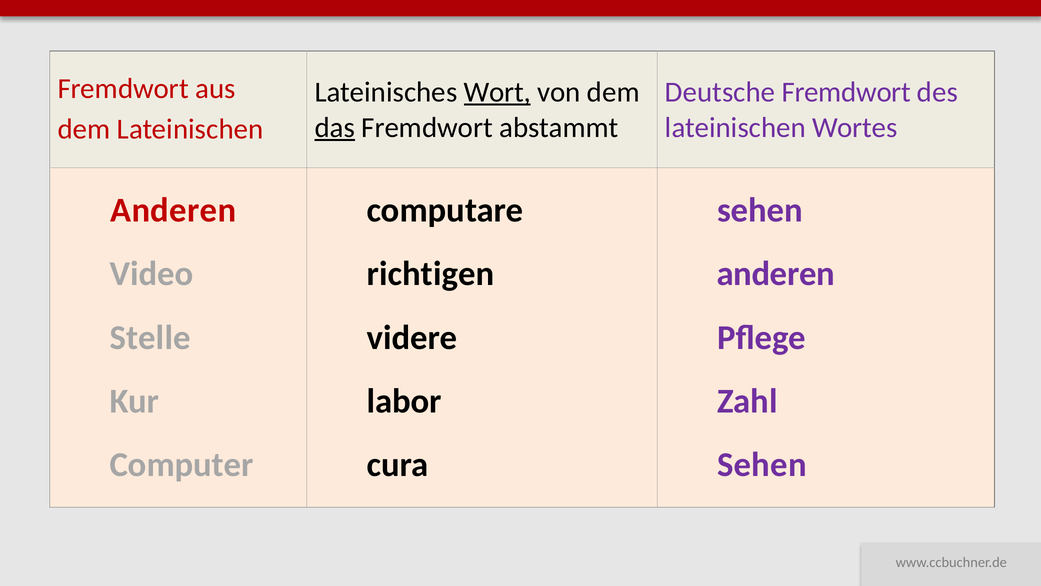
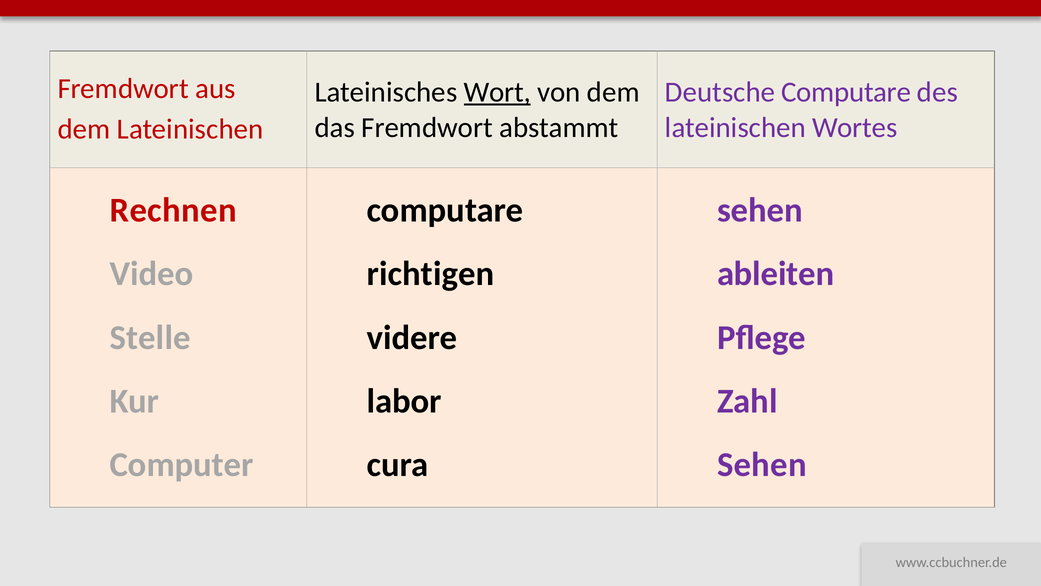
Deutsche Fremdwort: Fremdwort -> Computare (846, 92)
das underline: present -> none (335, 127)
Anderen: Anderen -> Rechnen (173, 210)
anderen: anderen -> ableiten (776, 274)
